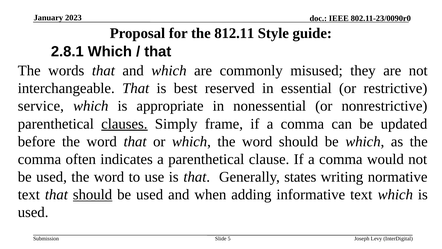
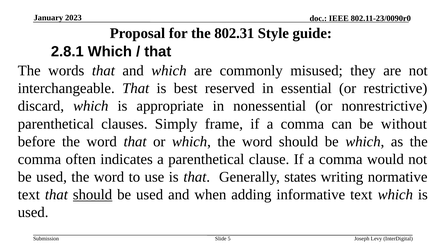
812.11: 812.11 -> 802.31 (234, 33)
service: service -> discard (41, 106)
clauses underline: present -> none (124, 124)
updated: updated -> without (404, 124)
